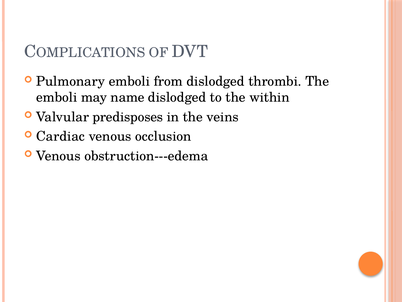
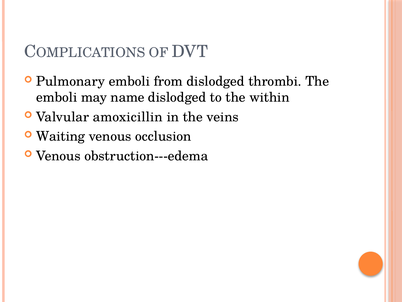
predisposes: predisposes -> amoxicillin (128, 117)
Cardiac: Cardiac -> Waiting (61, 136)
